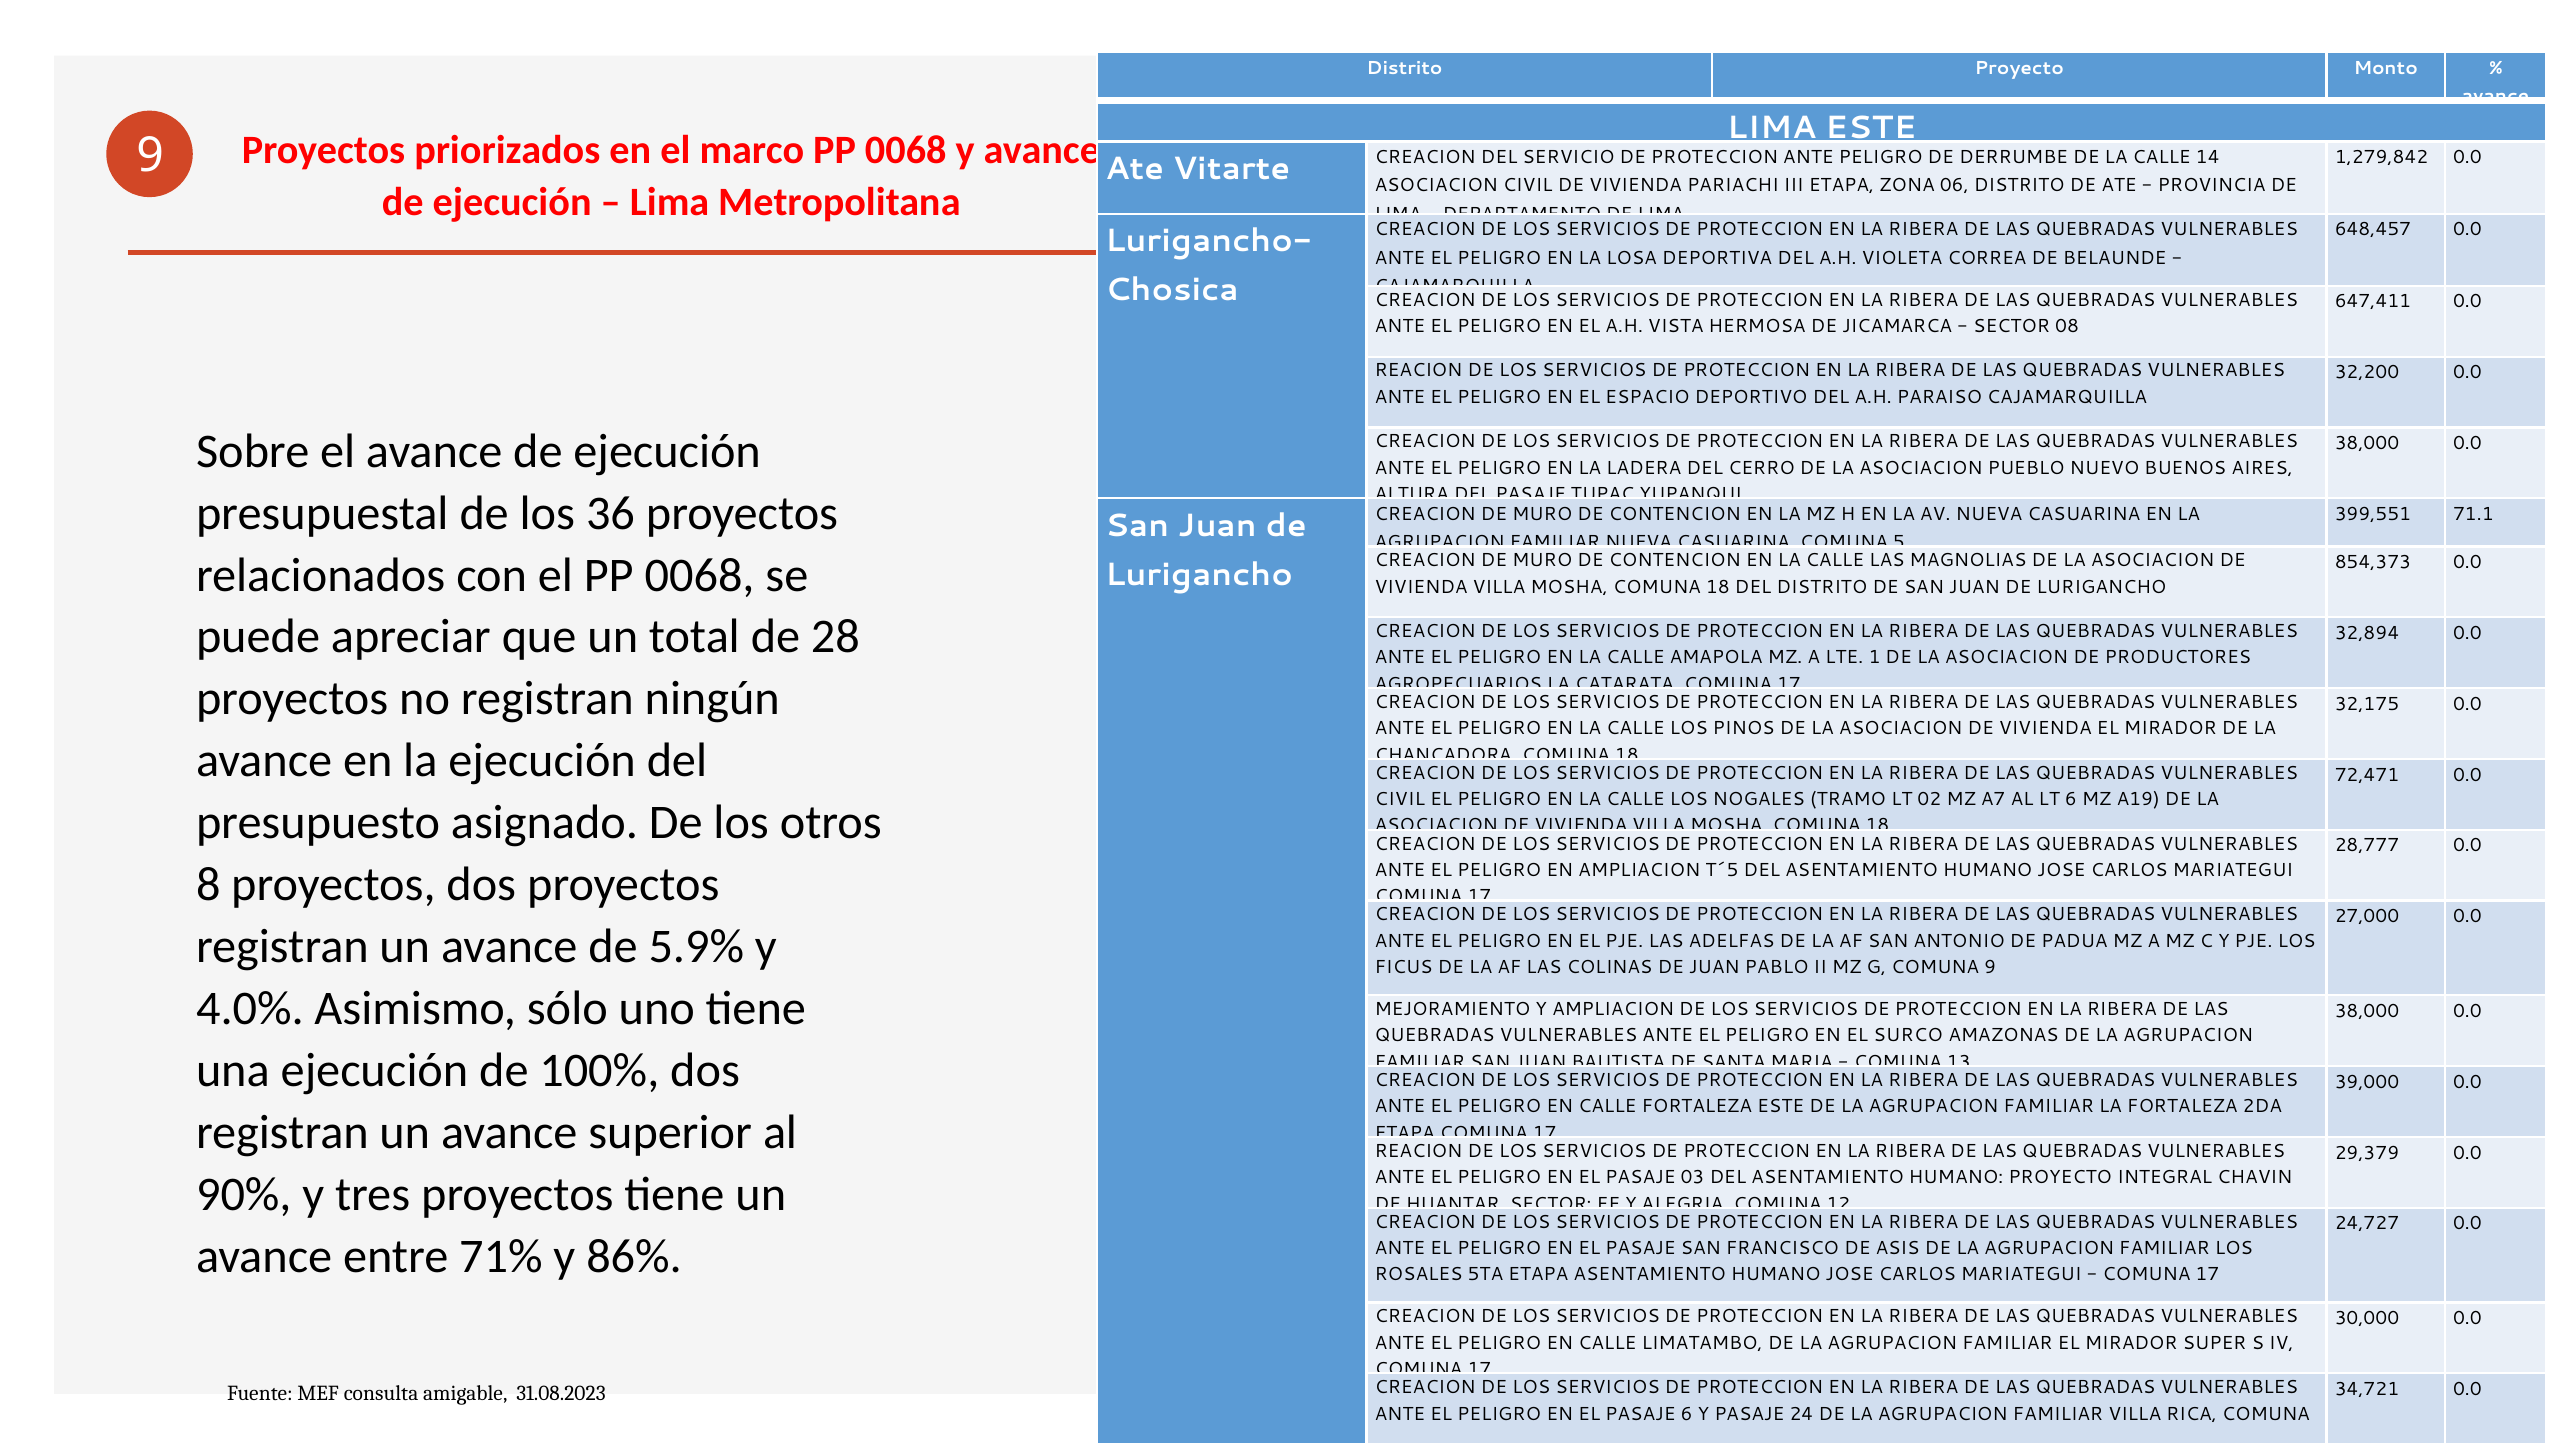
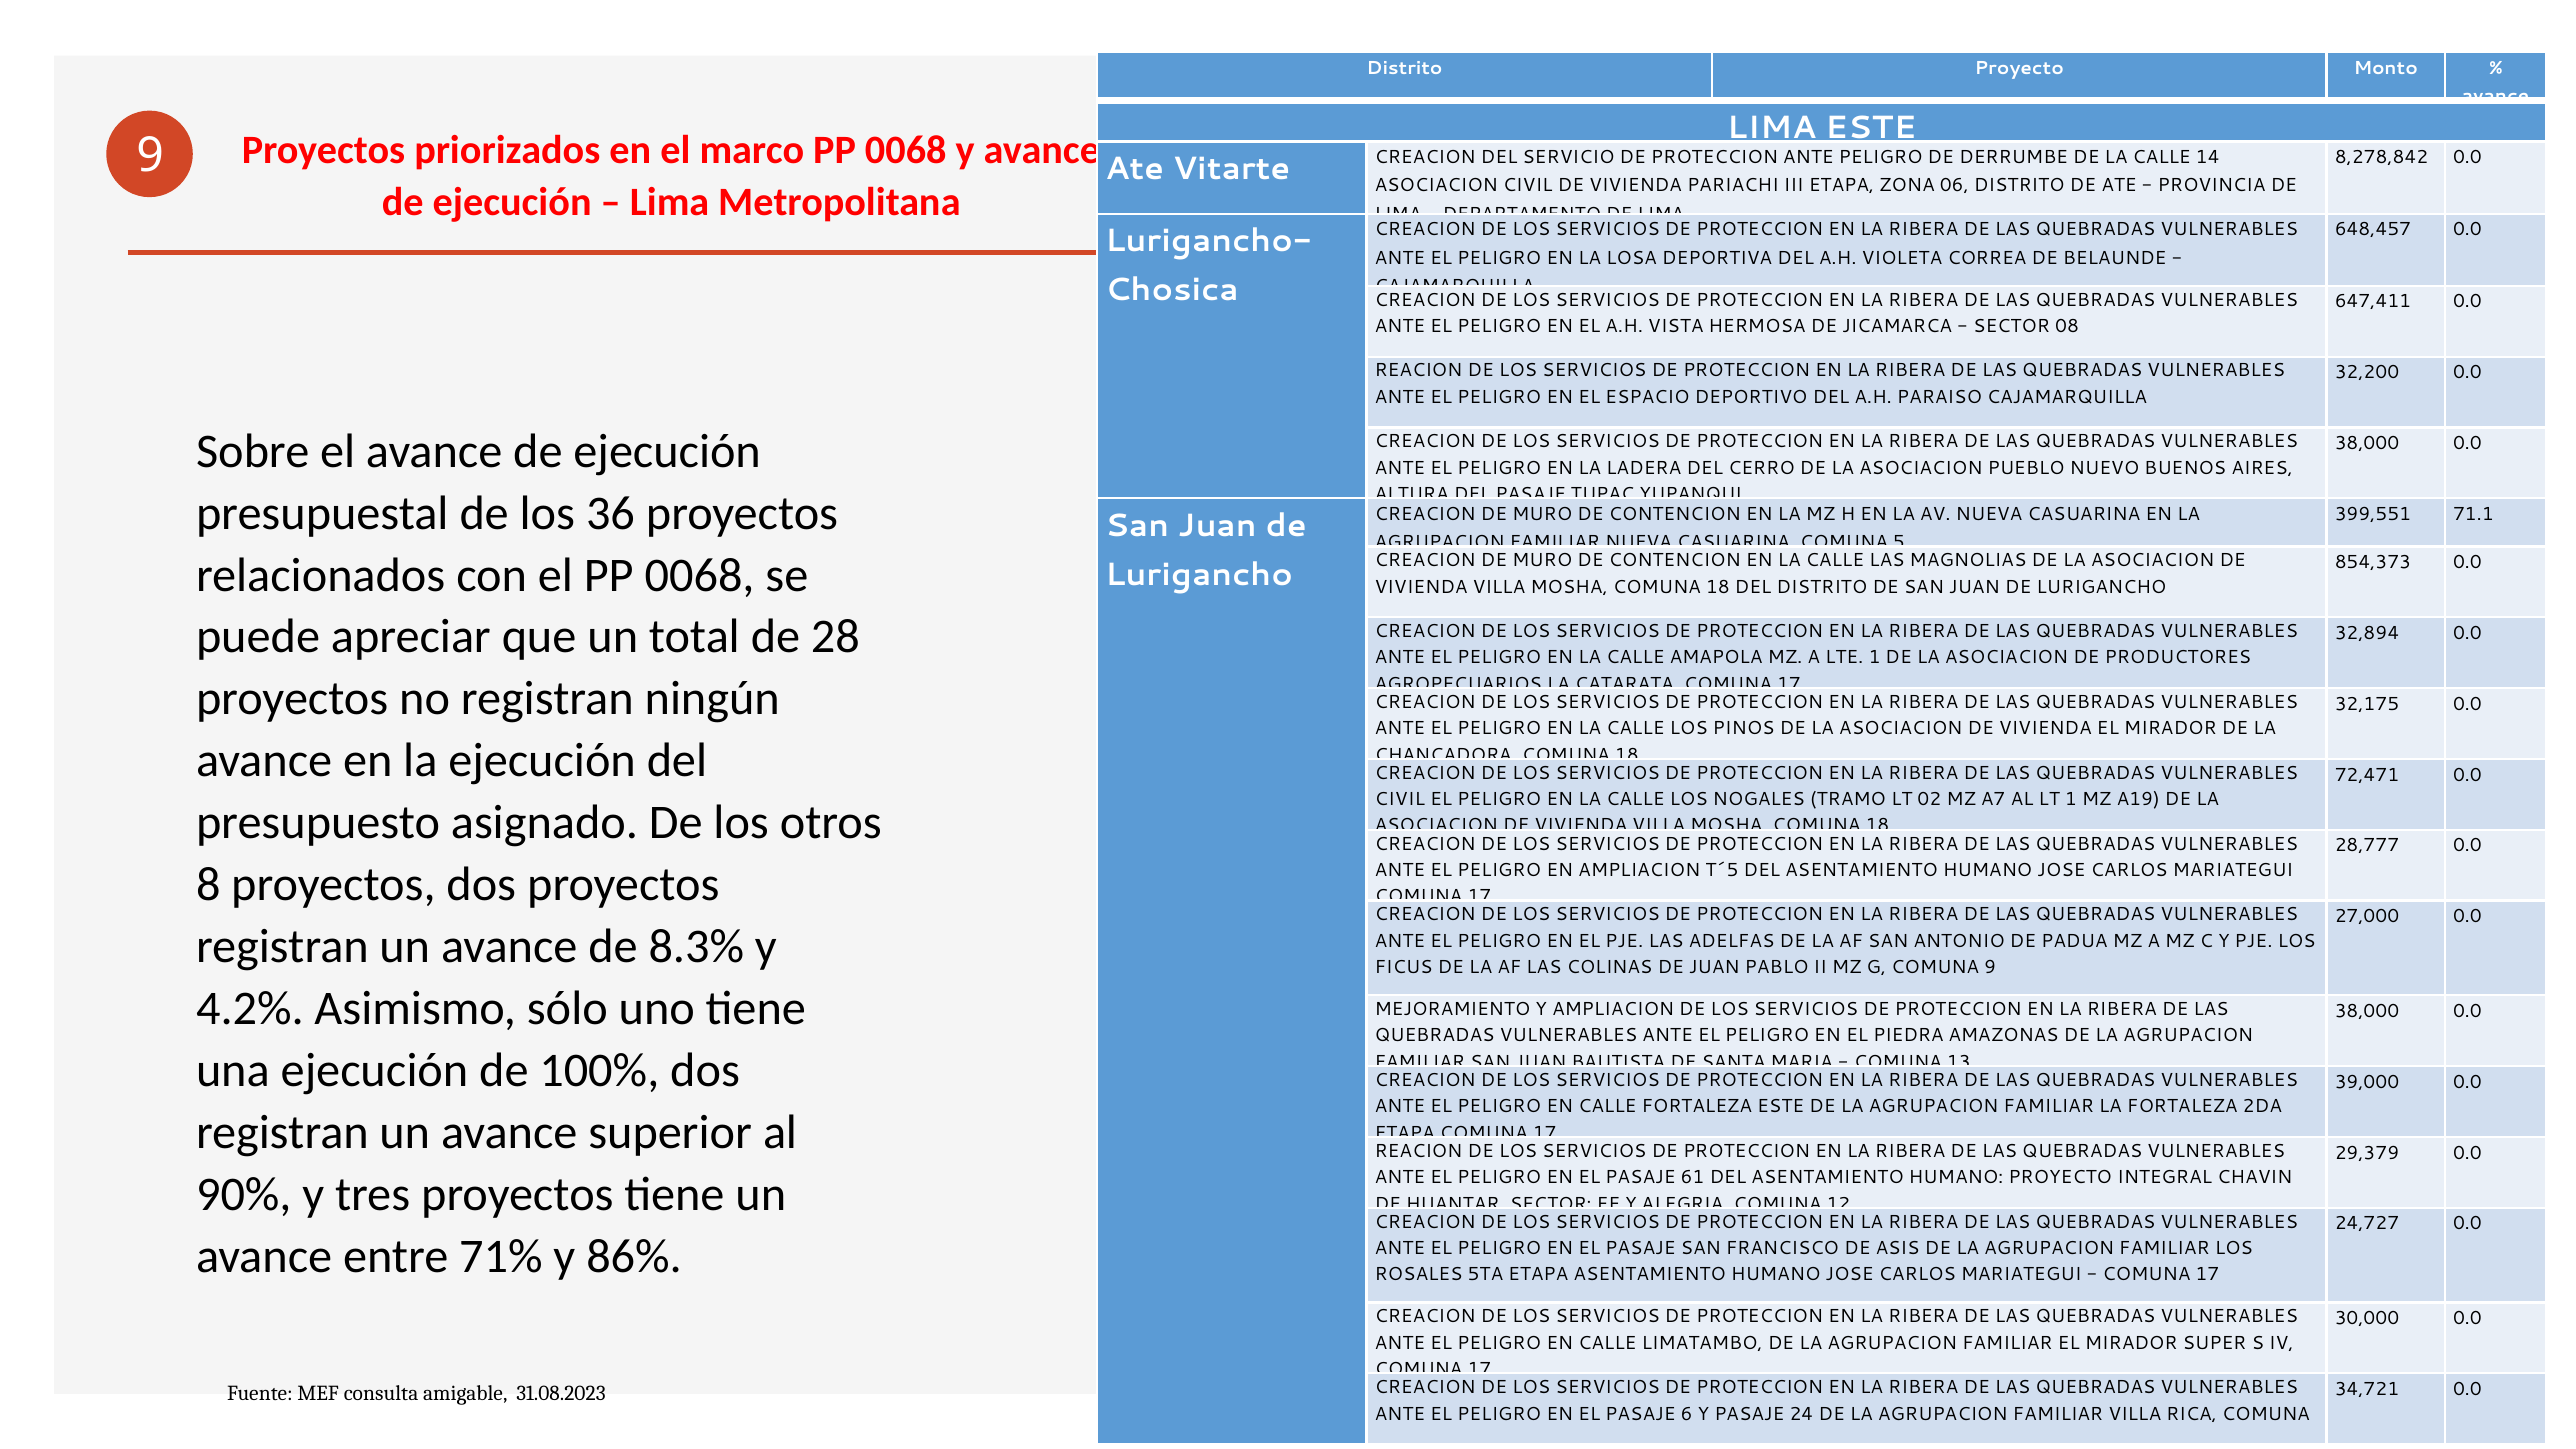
1,279,842: 1,279,842 -> 8,278,842 (2382, 157)
LT 6: 6 -> 1 (2071, 799)
5.9%: 5.9% -> 8.3% (696, 947)
4.0%: 4.0% -> 4.2% (250, 1009)
SURCO: SURCO -> PIEDRA (1908, 1036)
03: 03 -> 61 (1692, 1177)
